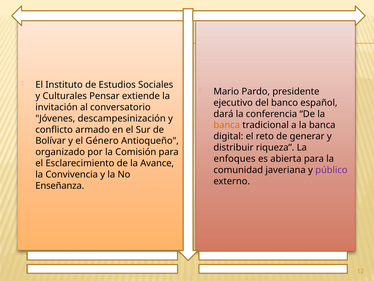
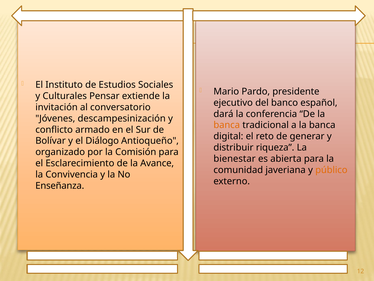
Género: Género -> Diálogo (102, 141)
enfoques: enfoques -> bienestar (235, 159)
público colour: purple -> orange (331, 170)
